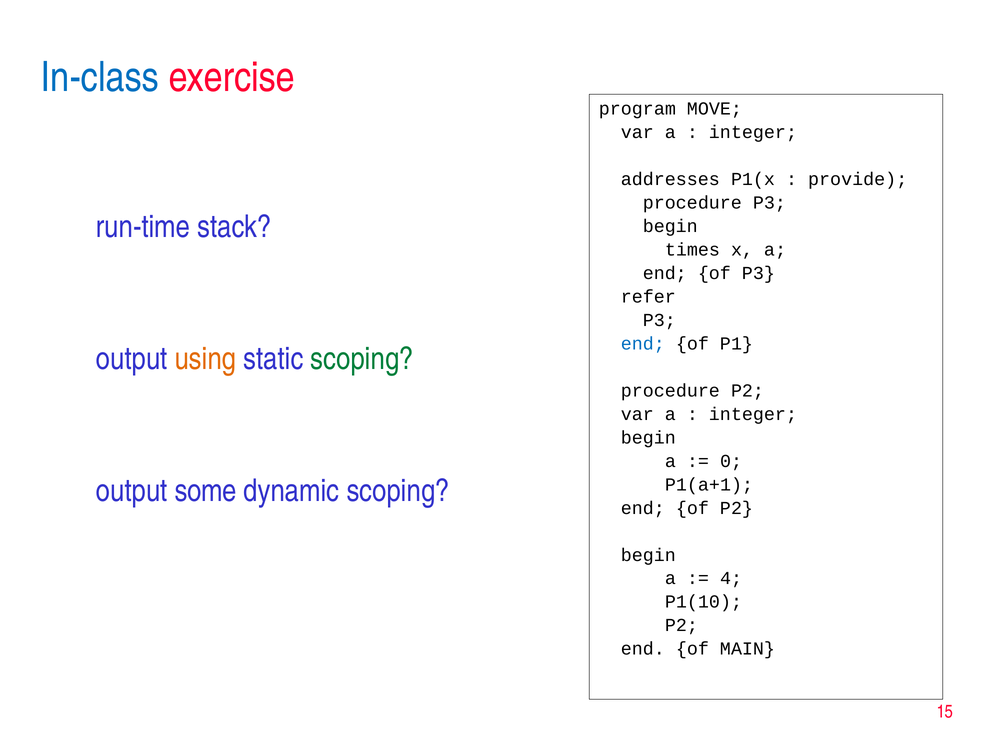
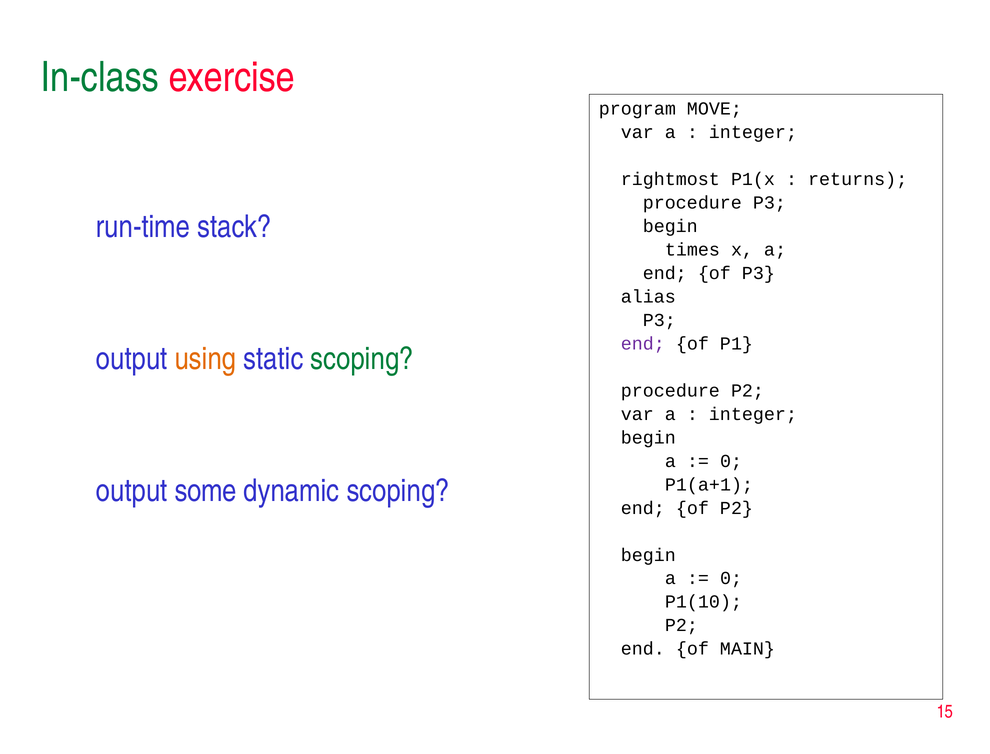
In-class colour: blue -> green (100, 78)
addresses: addresses -> rightmost (670, 179)
provide: provide -> returns (858, 179)
refer: refer -> alias (648, 297)
end colour: blue -> purple (643, 344)
4: 4 -> 0 (731, 579)
